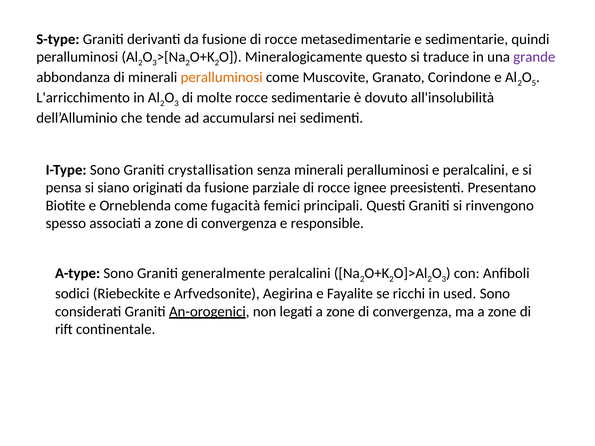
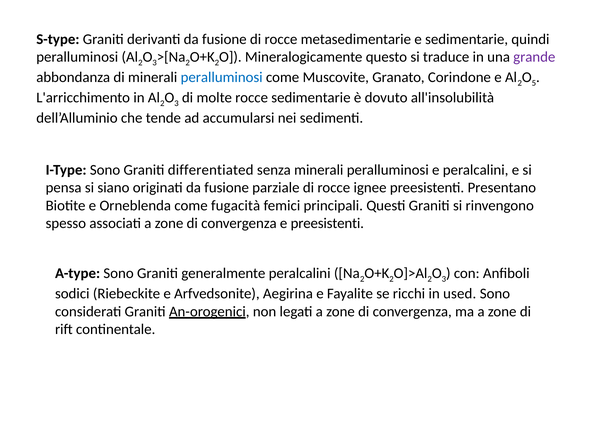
peralluminosi colour: orange -> blue (222, 77)
crystallisation: crystallisation -> differentiated (211, 170)
e responsible: responsible -> preesistenti (327, 223)
